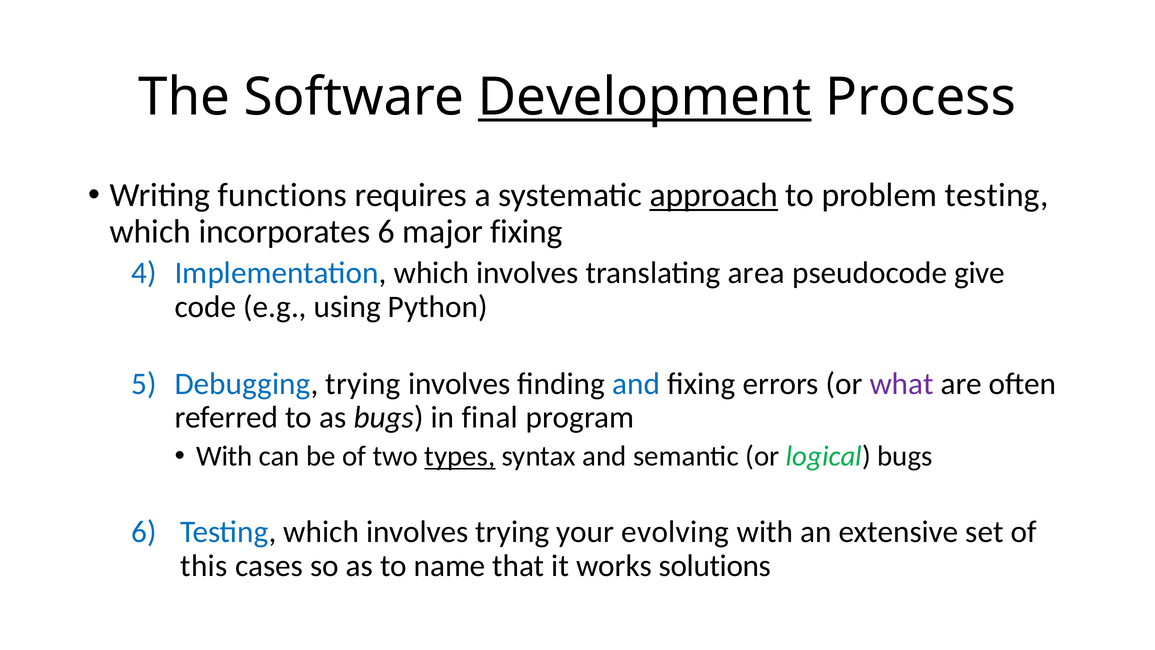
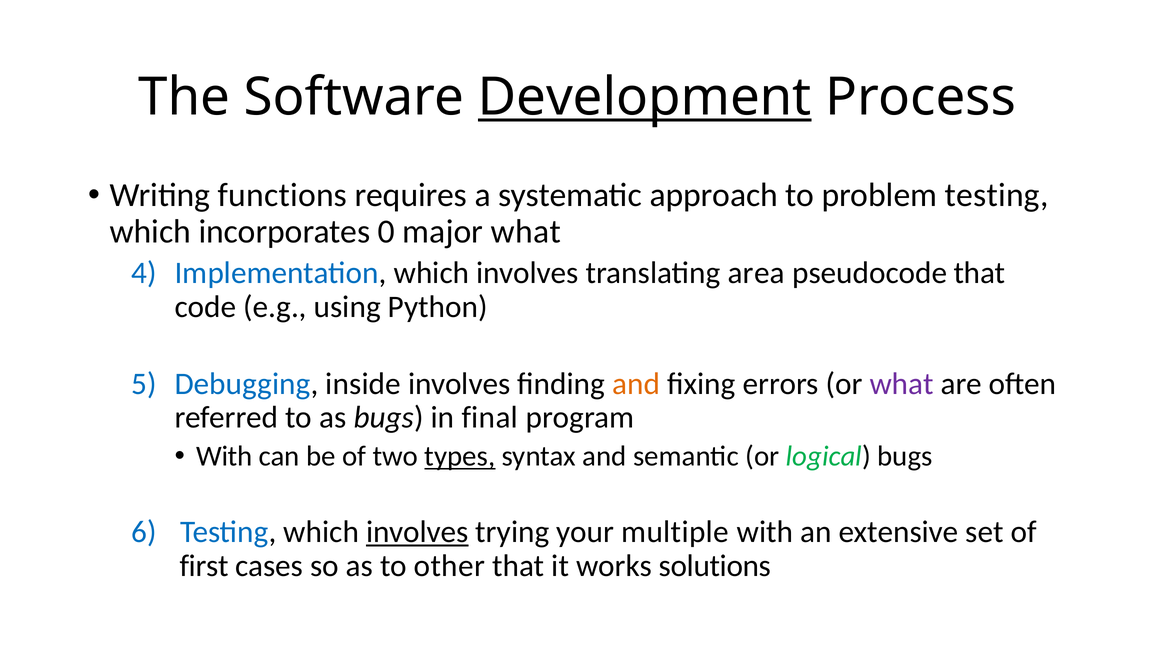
approach underline: present -> none (714, 195)
incorporates 6: 6 -> 0 (386, 232)
major fixing: fixing -> what (526, 232)
pseudocode give: give -> that (979, 273)
Debugging trying: trying -> inside (363, 384)
and colour: blue -> orange (636, 384)
involves underline: none -> present (417, 532)
evolving: evolving -> multiple (675, 532)
this: this -> first (204, 566)
name: name -> other (449, 566)
